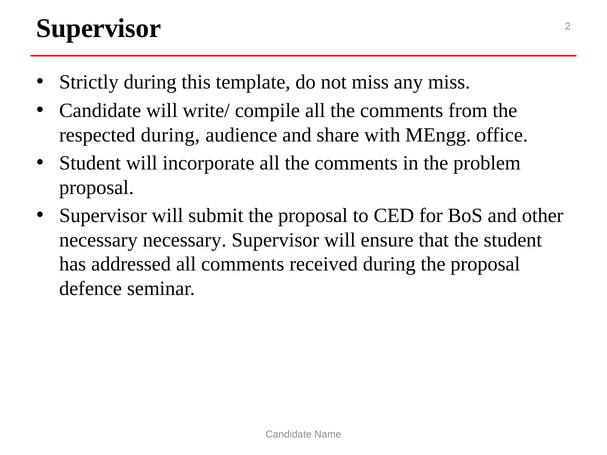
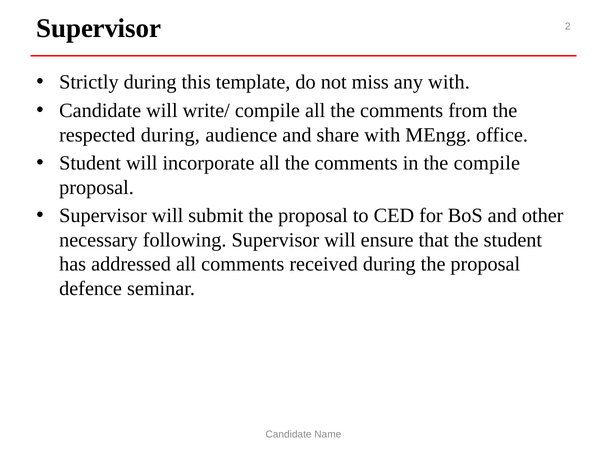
any miss: miss -> with (449, 82)
the problem: problem -> compile (487, 163)
necessary necessary: necessary -> following (185, 240)
